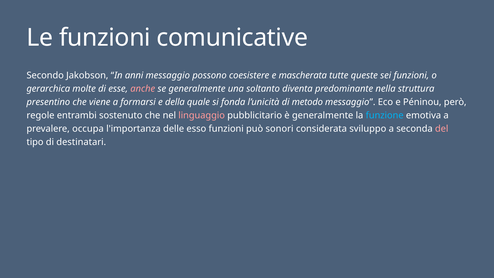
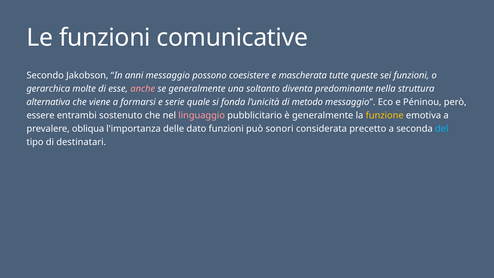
presentino: presentino -> alternativa (48, 102)
della: della -> serie (175, 102)
regole: regole -> essere (41, 115)
funzione colour: light blue -> yellow (385, 115)
occupa: occupa -> obliqua (88, 129)
esso: esso -> dato (196, 129)
sviluppo: sviluppo -> precetto (368, 129)
del colour: pink -> light blue (442, 129)
